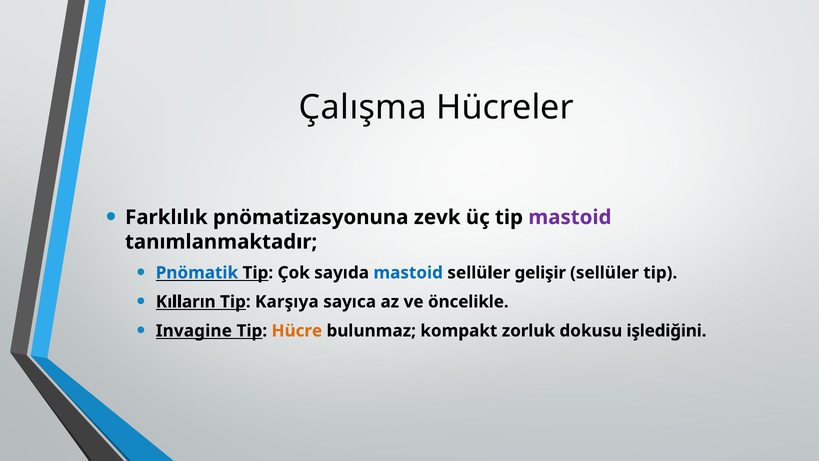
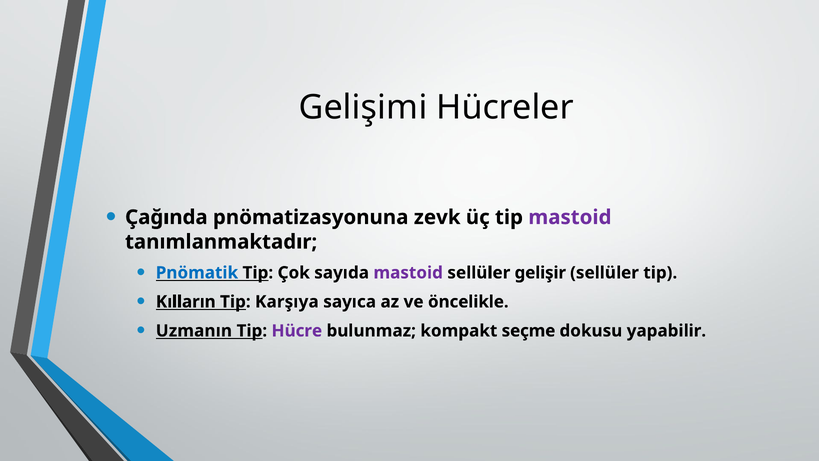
Çalışma: Çalışma -> Gelişimi (363, 107)
Farklılık: Farklılık -> Çağında (166, 217)
mastoid colour: blue -> purple (408, 273)
Invagine: Invagine -> Uzmanın (194, 331)
Hücre colour: orange -> purple (297, 331)
zorluk: zorluk -> seçme (529, 331)
işlediğini: işlediğini -> yapabilir (666, 331)
